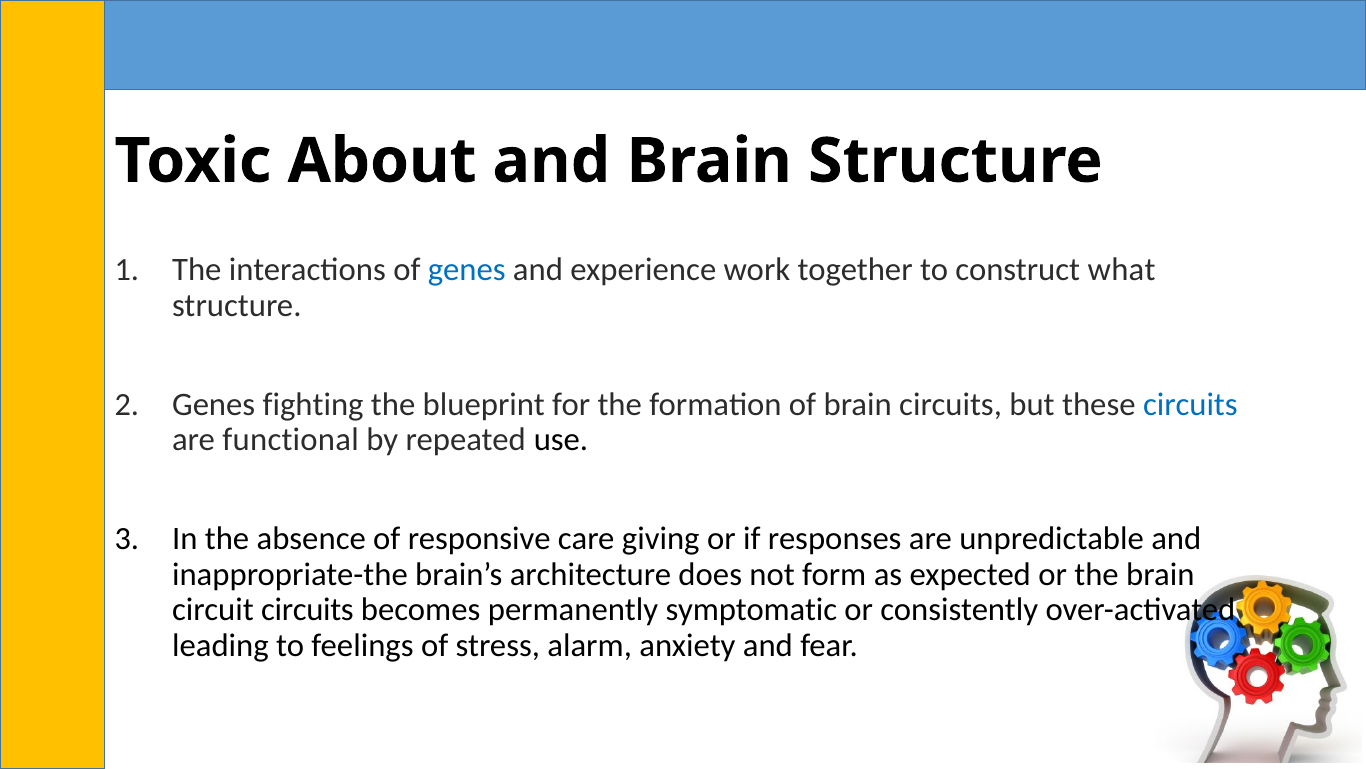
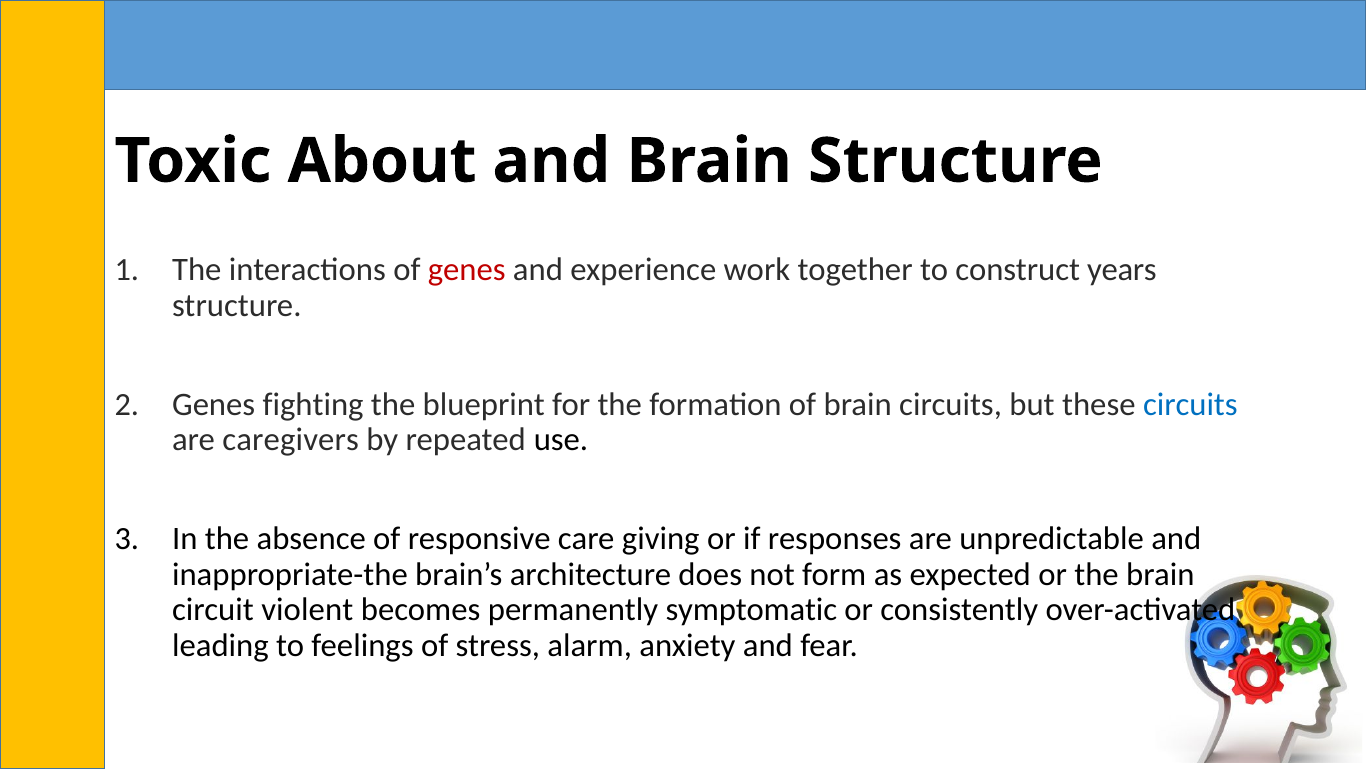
genes colour: blue -> red (467, 270)
what: what -> years (1122, 270)
functional: functional -> caregivers (291, 440)
circuit circuits: circuits -> violent (307, 609)
